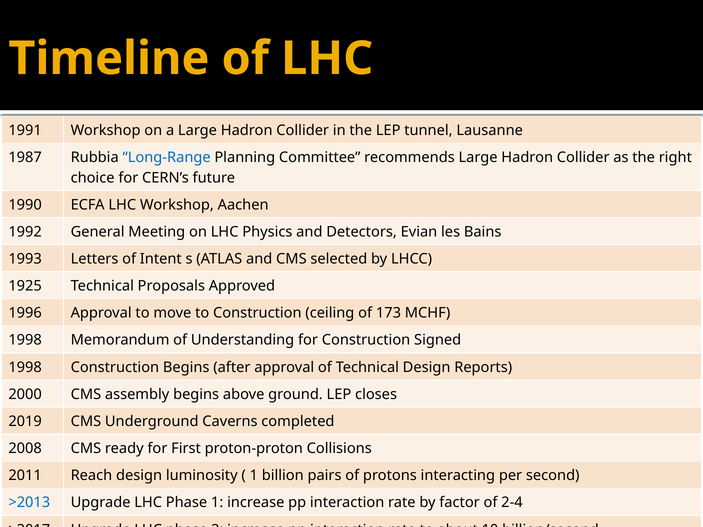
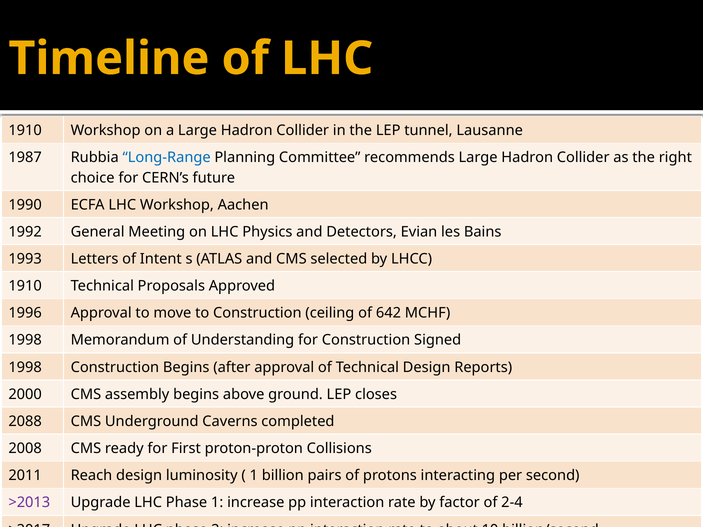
1991: 1991 -> 1910 (25, 131)
1925: 1925 -> 1910 (25, 286)
173: 173 -> 642 (388, 313)
2019: 2019 -> 2088 (25, 422)
>2013 colour: blue -> purple (29, 503)
